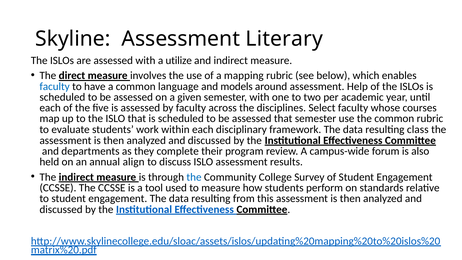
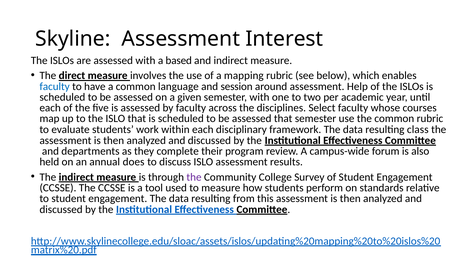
Literary: Literary -> Interest (284, 39)
utilize: utilize -> based (179, 61)
models: models -> session (237, 86)
align: align -> does (134, 162)
the colour: blue -> purple (194, 177)
